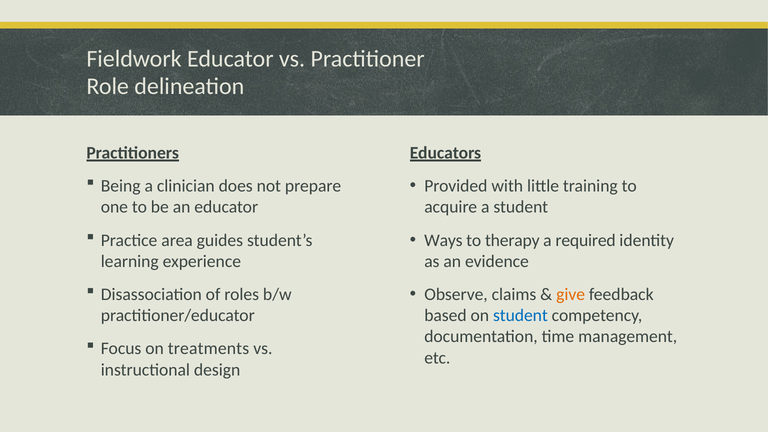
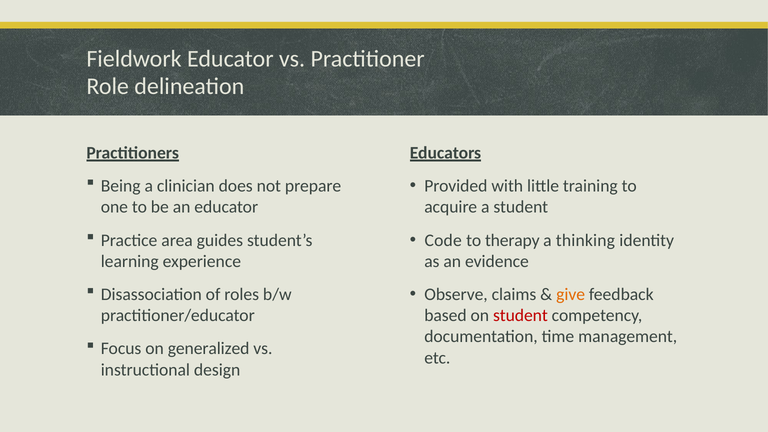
Ways: Ways -> Code (443, 240)
required: required -> thinking (585, 240)
student colour: blue -> red (520, 316)
treatments: treatments -> generalized (209, 349)
